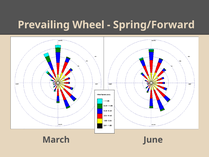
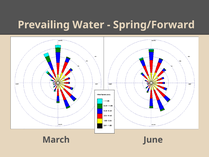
Wheel: Wheel -> Water (88, 25)
